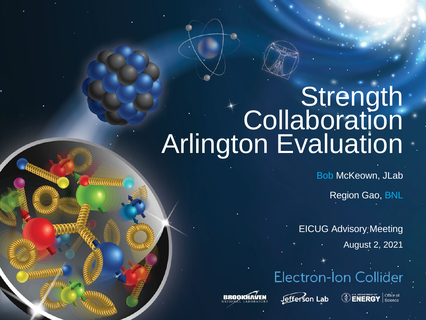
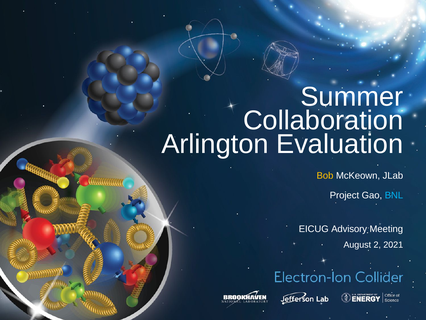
Strength: Strength -> Summer (352, 97)
Bob colour: light blue -> yellow (325, 176)
Region: Region -> Project (344, 195)
